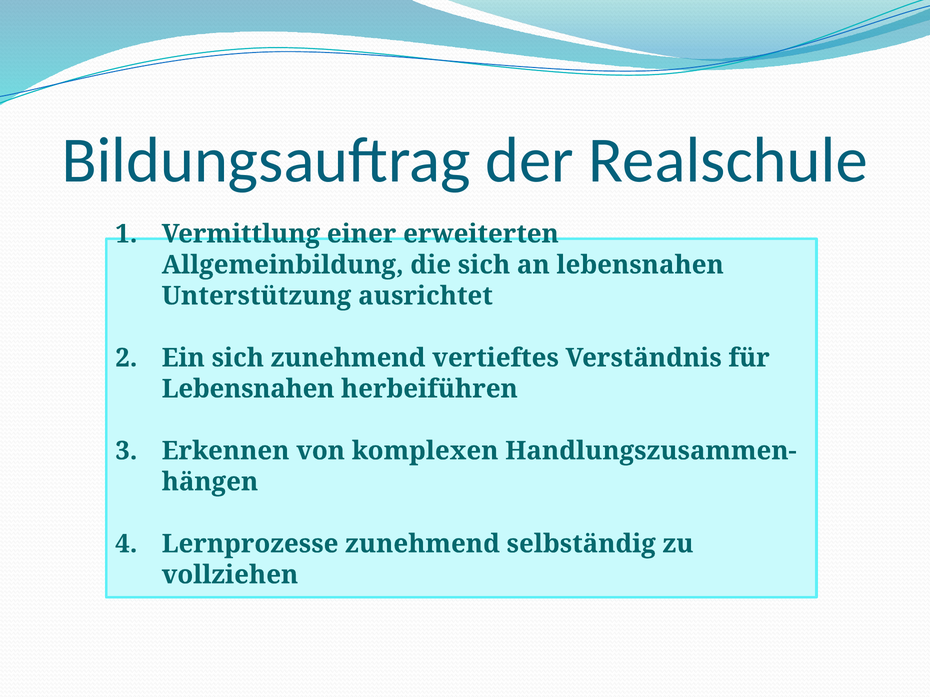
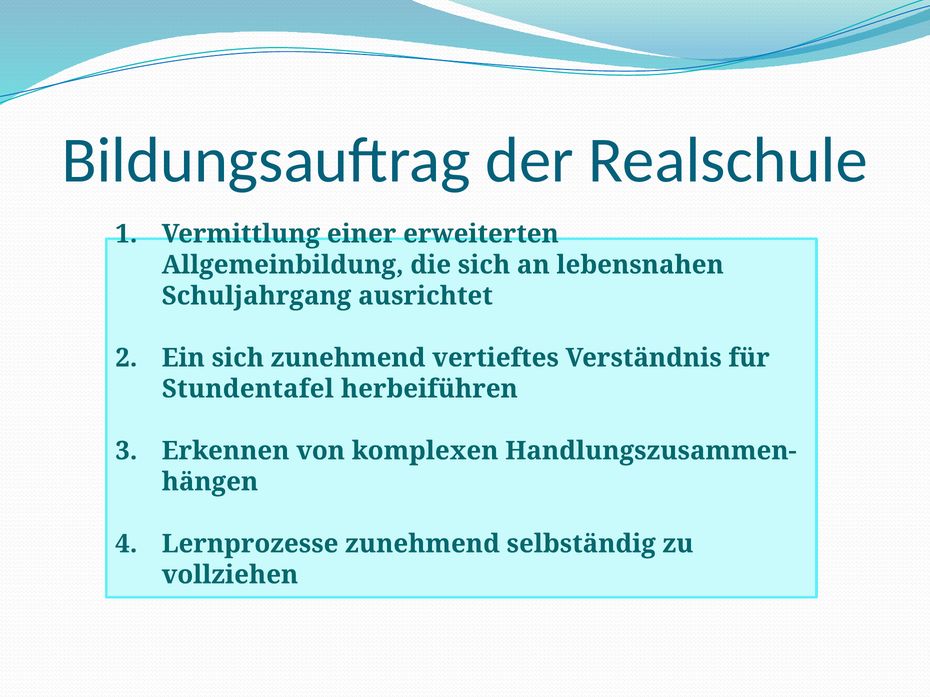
Unterstützung: Unterstützung -> Schuljahrgang (257, 296)
Lebensnahen: Lebensnahen -> Stundentafel (248, 389)
